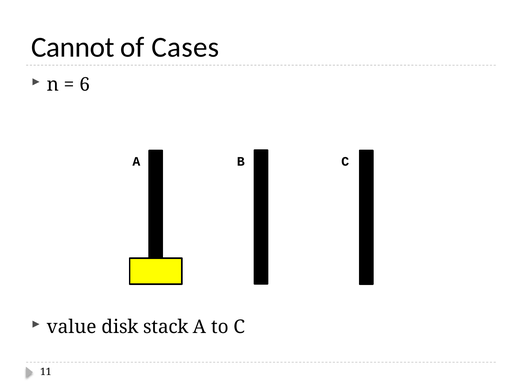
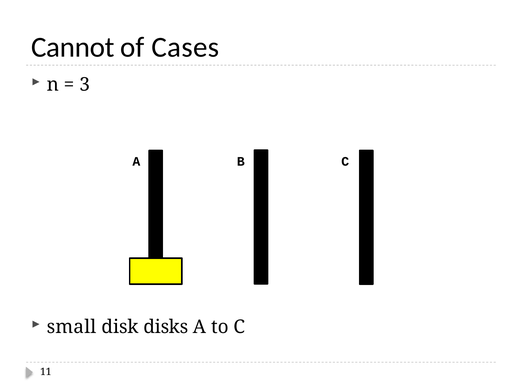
6: 6 -> 3 (85, 85)
value: value -> small (72, 328)
stack: stack -> disks (166, 328)
